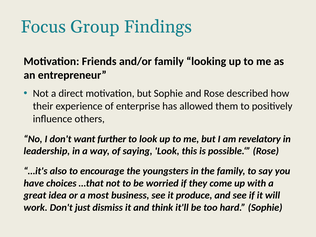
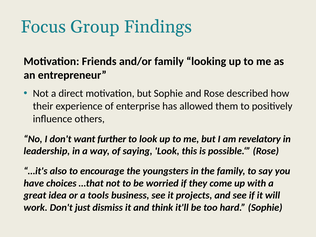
most: most -> tools (98, 195)
produce: produce -> projects (194, 195)
